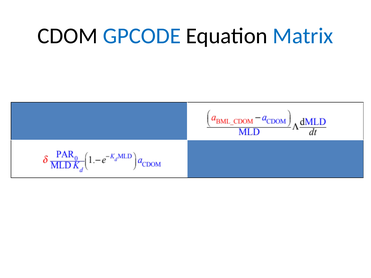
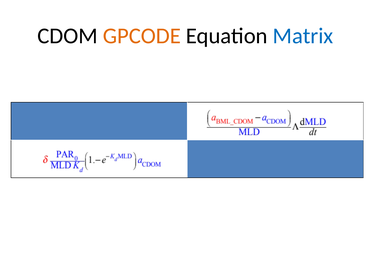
GPCODE colour: blue -> orange (142, 36)
